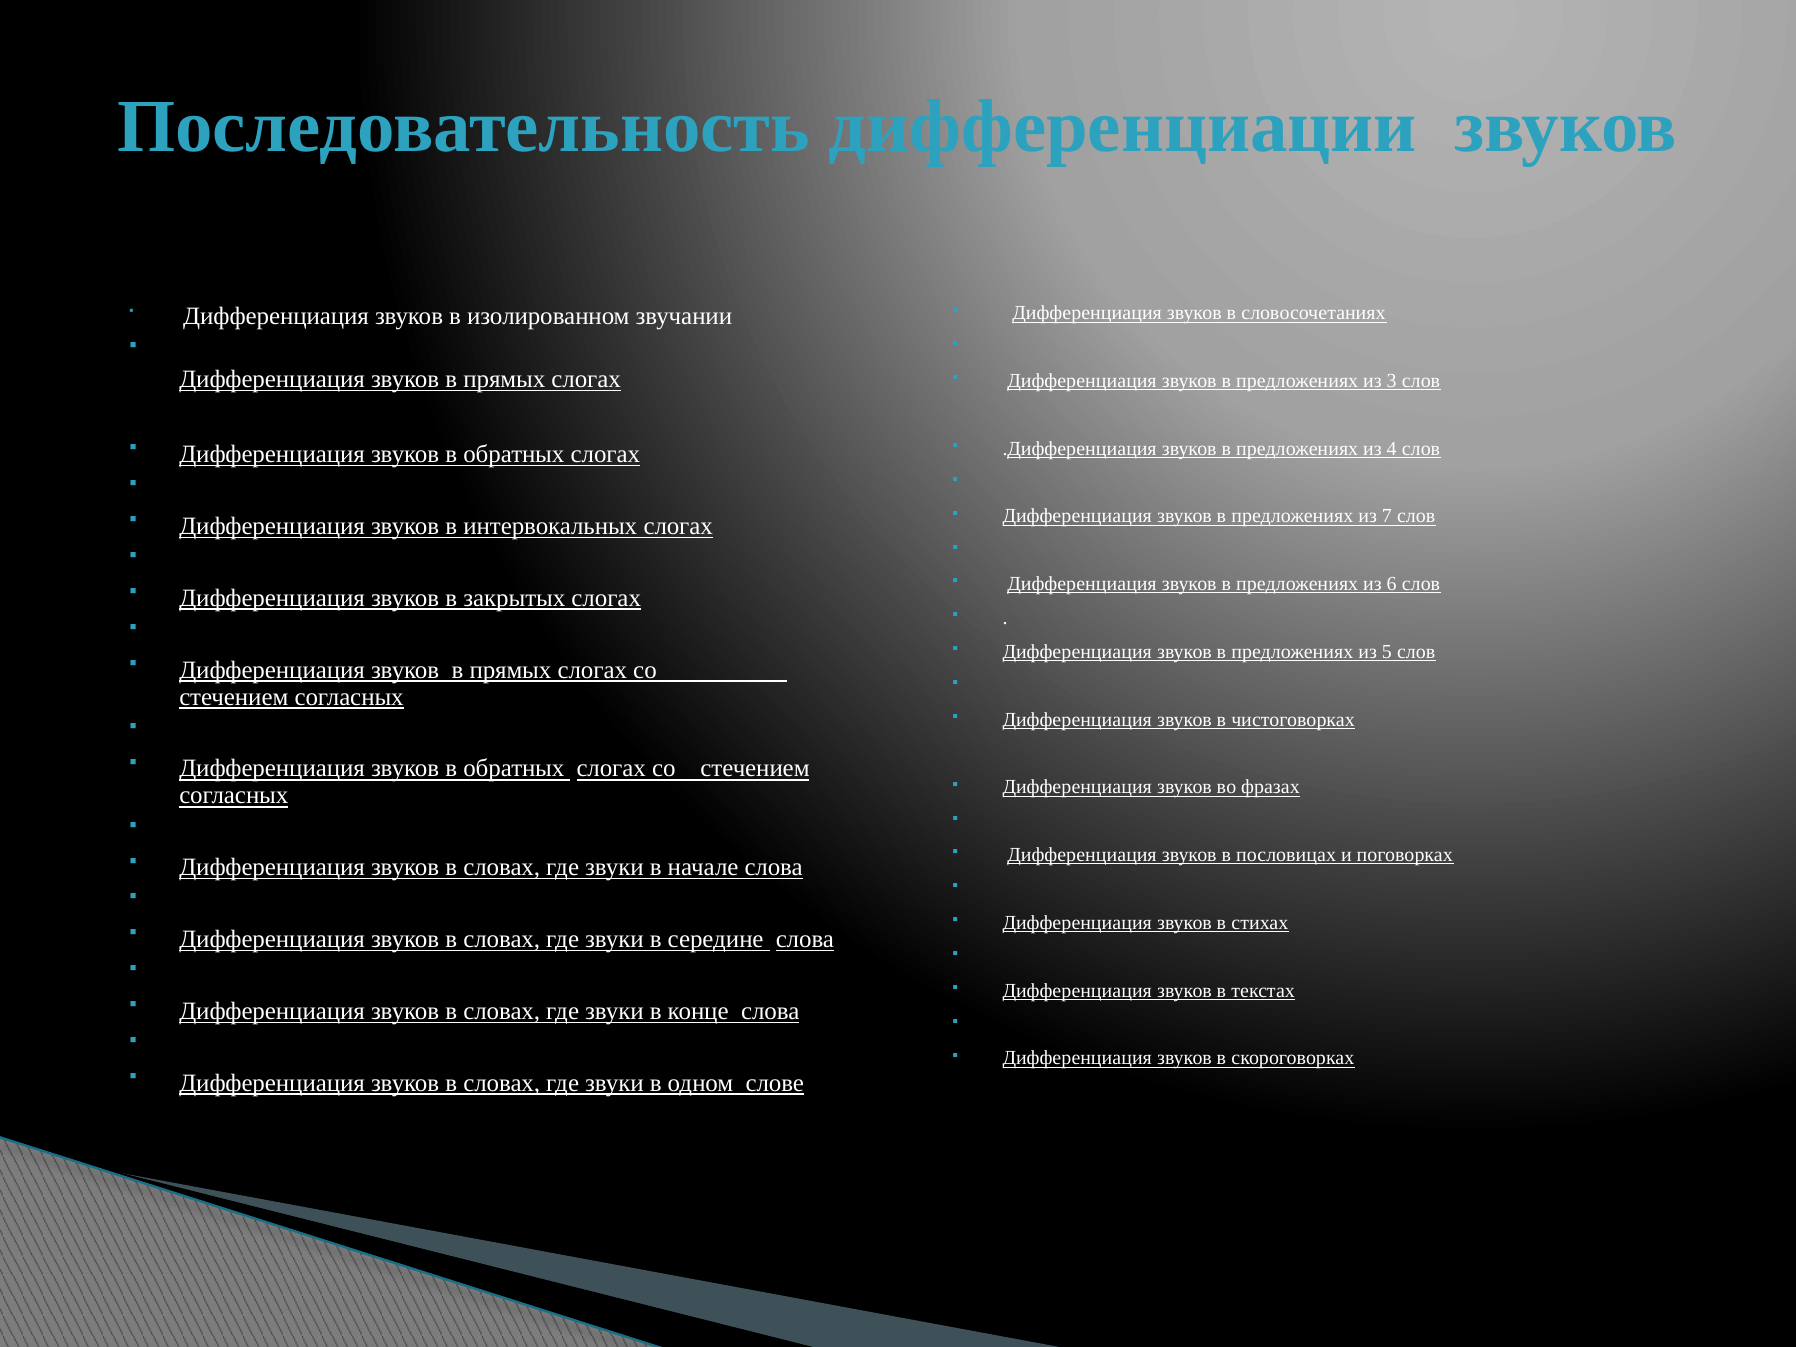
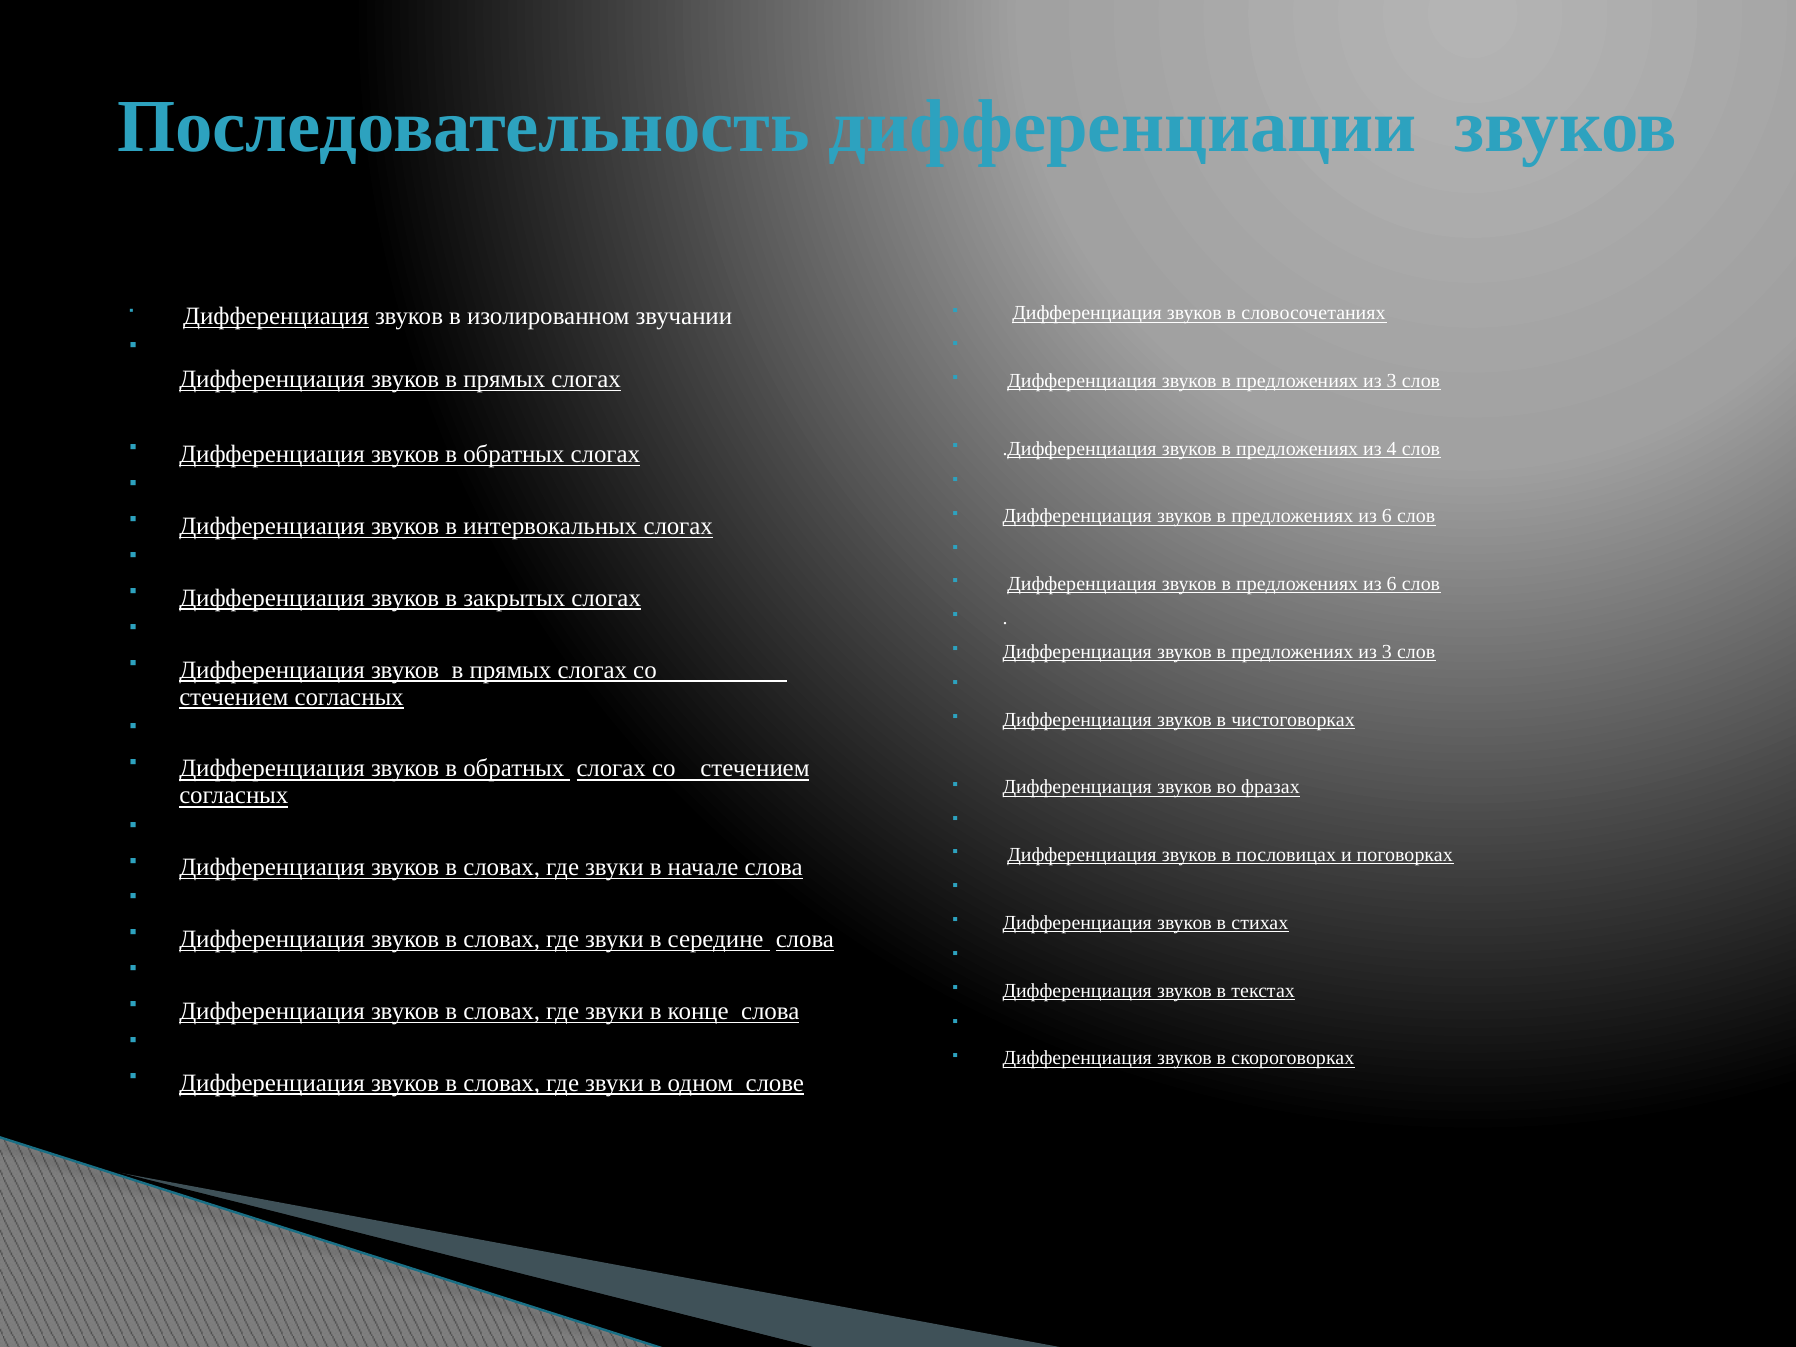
Дифференциация underline: none -> present (276, 317)
7: 7 -> 6 (1387, 516)
5: 5 -> 3 (1387, 652)
